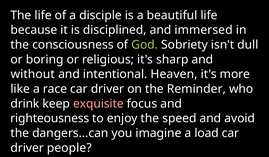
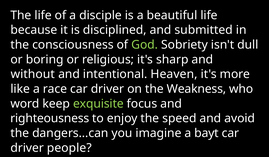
immersed: immersed -> submitted (204, 30)
Reminder: Reminder -> Weakness (196, 89)
drink: drink -> word (25, 104)
exquisite colour: pink -> light green (98, 104)
load: load -> bayt (207, 134)
